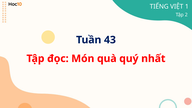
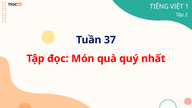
43: 43 -> 37 (110, 40)
